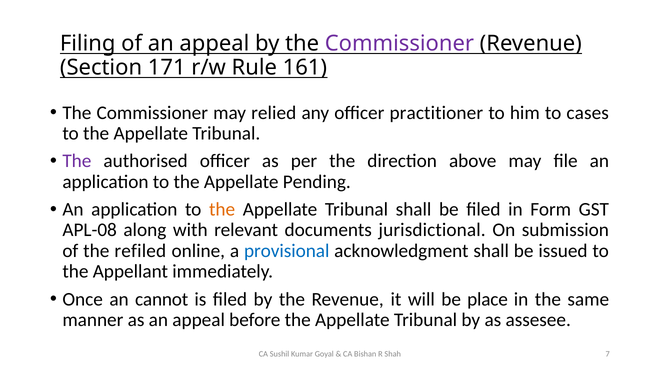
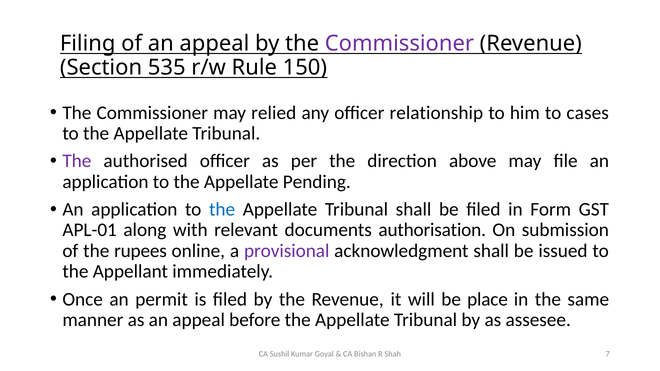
171: 171 -> 535 (167, 67)
161: 161 -> 150 (305, 67)
practitioner: practitioner -> relationship (436, 113)
the colour: orange -> blue (222, 210)
APL-08: APL-08 -> APL-01 (90, 230)
jurisdictional: jurisdictional -> authorisation (432, 230)
refiled: refiled -> rupees (141, 251)
provisional colour: blue -> purple (287, 251)
cannot: cannot -> permit (162, 299)
